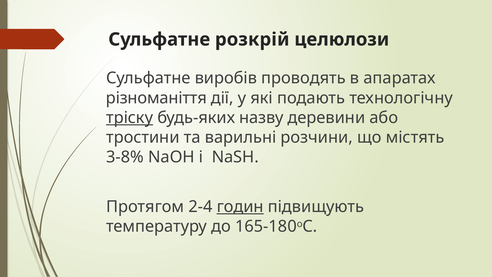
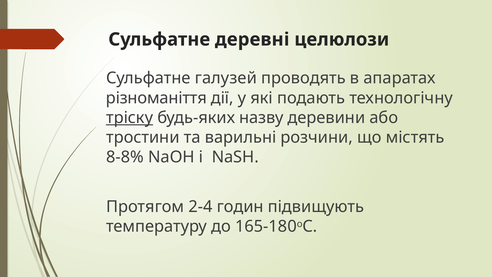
розкрій: розкрій -> деревні (252, 39)
виробів: виробів -> галузей (226, 78)
3-8%: 3-8% -> 8-8% (125, 157)
годин underline: present -> none (240, 207)
